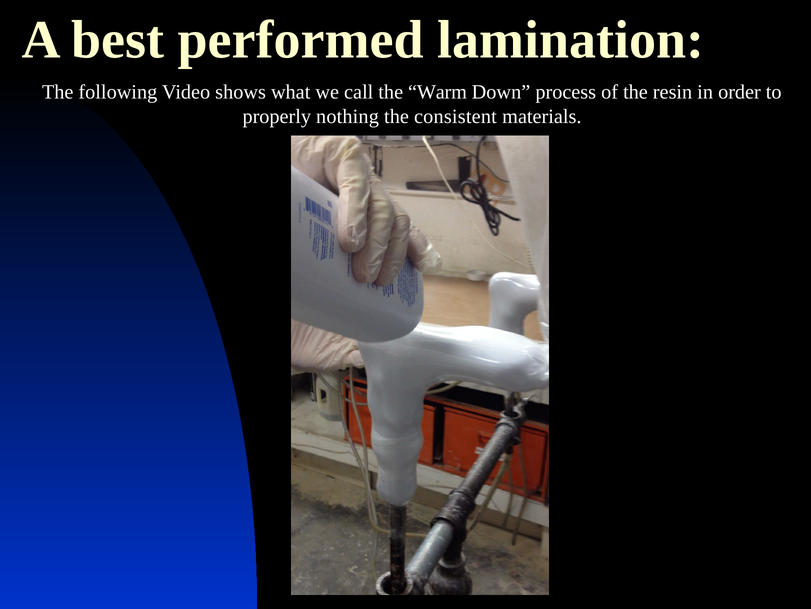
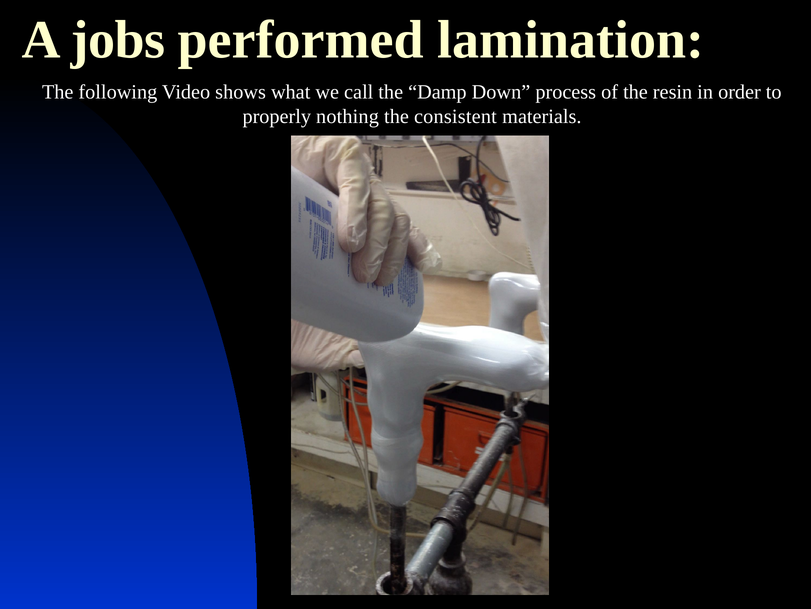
best: best -> jobs (118, 40)
Warm: Warm -> Damp (437, 92)
